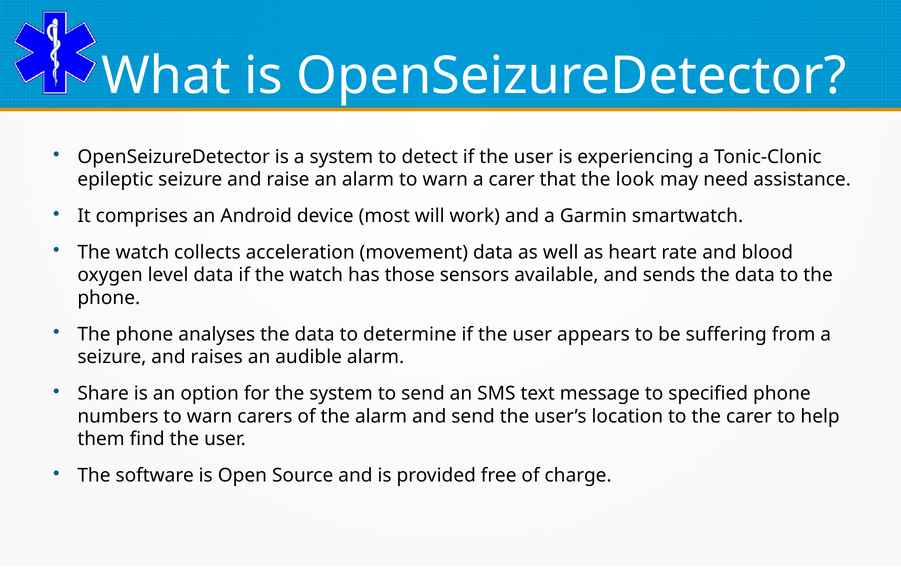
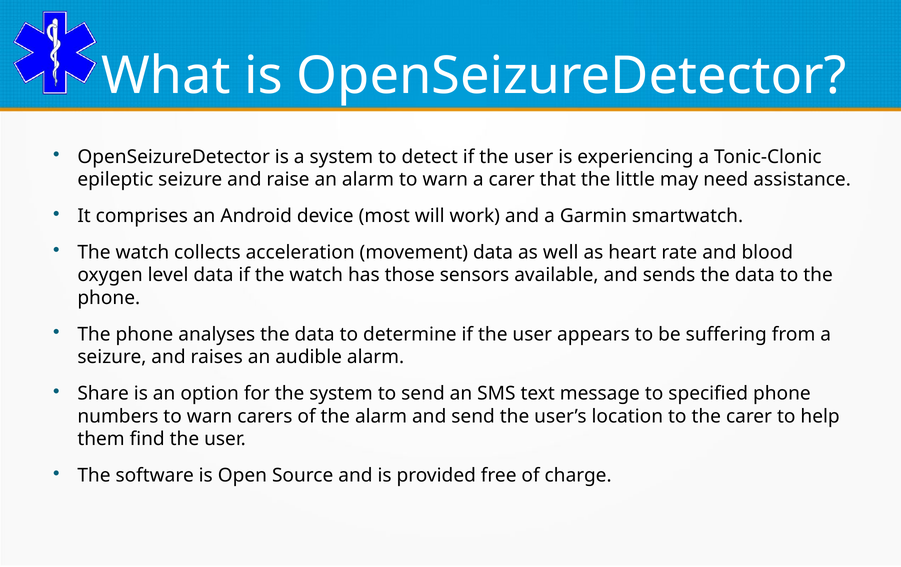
look: look -> little (635, 180)
